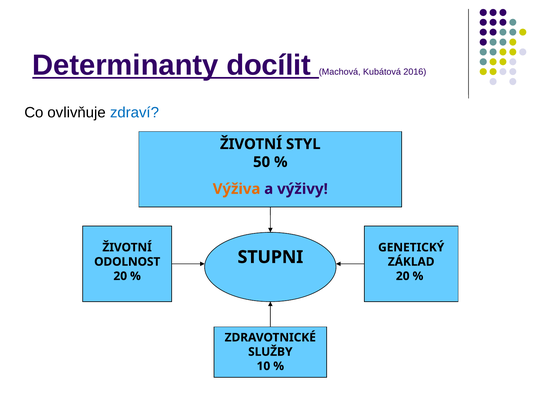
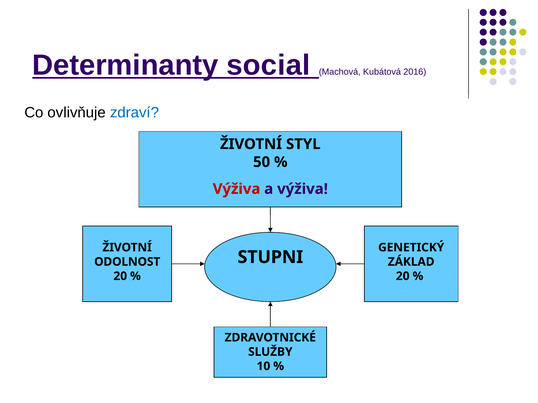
docílit: docílit -> social (268, 65)
Výživa colour: orange -> red (237, 189)
a výživy: výživy -> výživa (303, 189)
